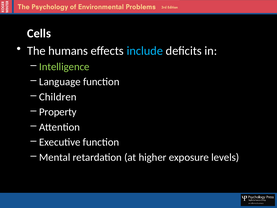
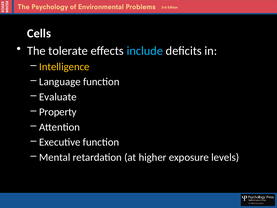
humans: humans -> tolerate (68, 51)
Intelligence colour: light green -> yellow (64, 67)
Children: Children -> Evaluate (58, 97)
